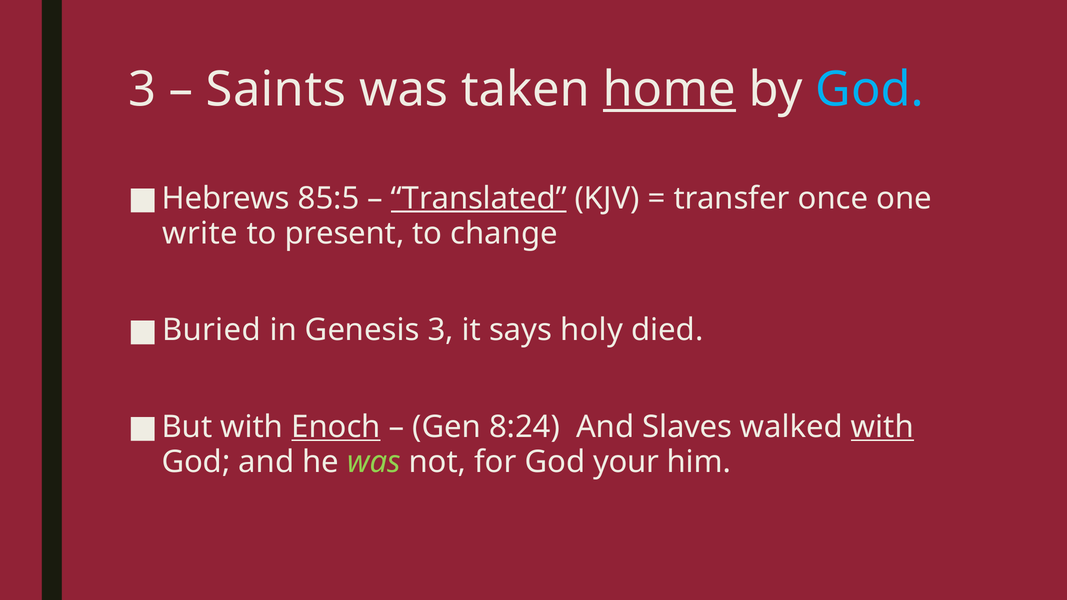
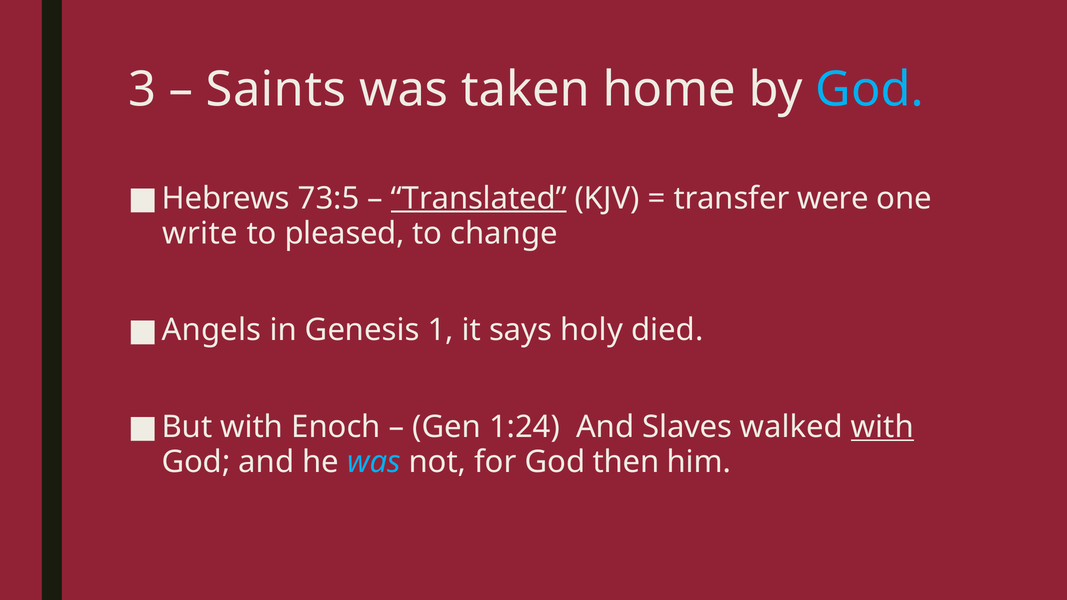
home underline: present -> none (669, 90)
85:5: 85:5 -> 73:5 (329, 198)
once: once -> were (833, 198)
present: present -> pleased (345, 233)
Buried: Buried -> Angels (211, 330)
Genesis 3: 3 -> 1 (441, 330)
Enoch underline: present -> none (336, 427)
8:24: 8:24 -> 1:24 (525, 427)
was colour: light green -> light blue (374, 462)
your: your -> then (626, 462)
